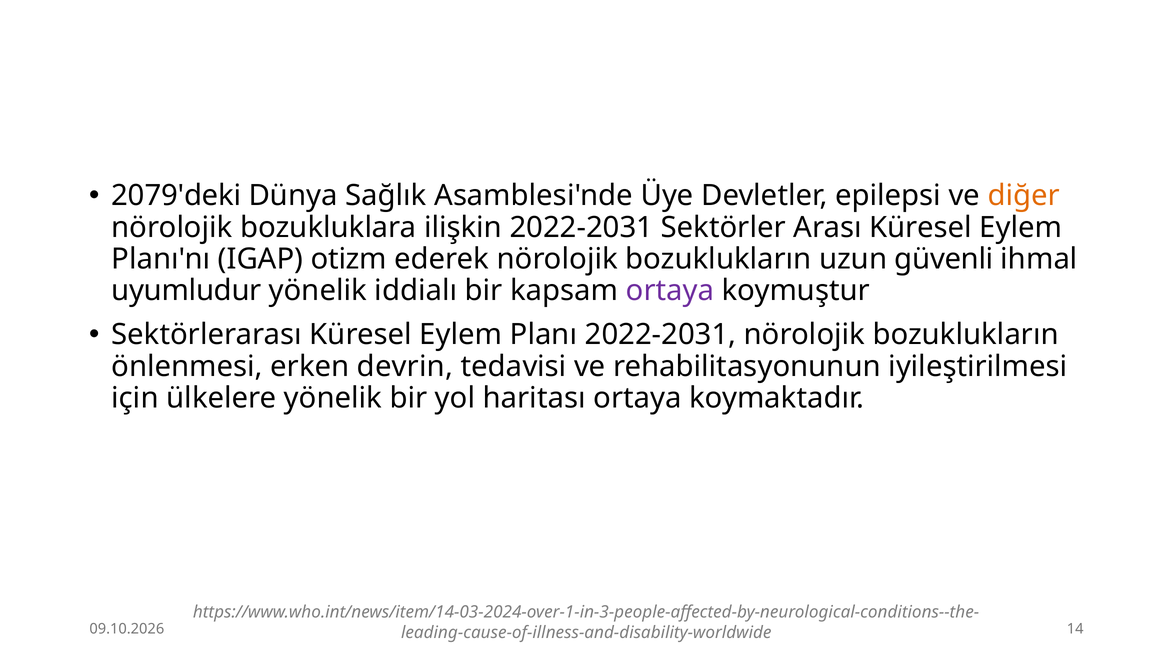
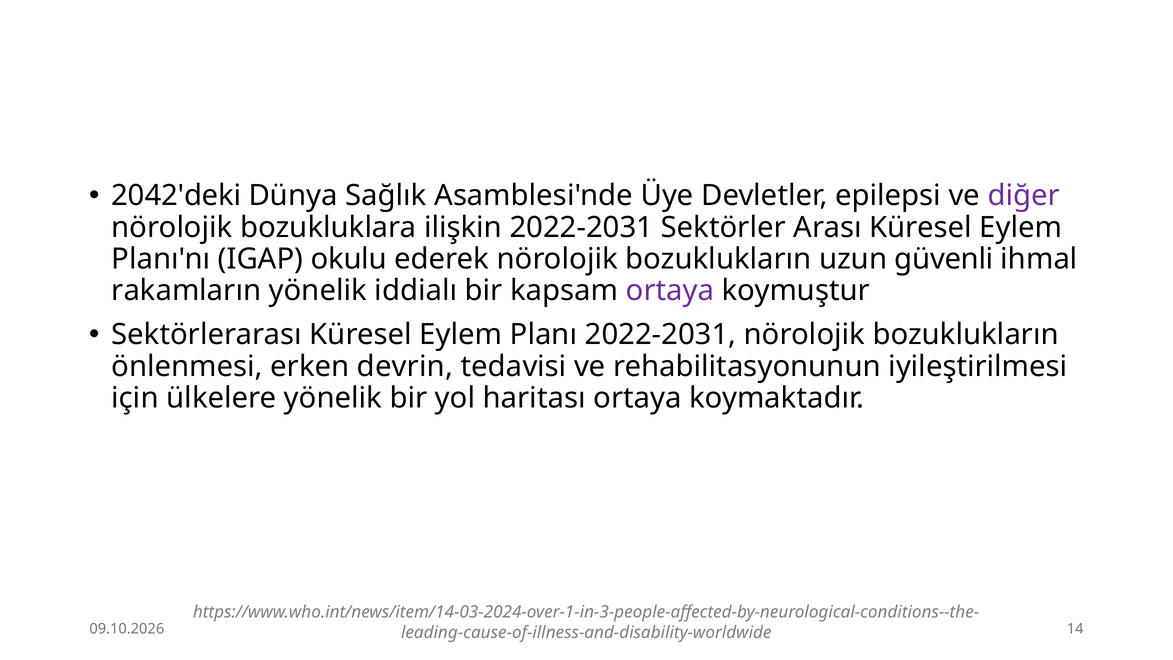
2079'deki: 2079'deki -> 2042'deki (176, 196)
diğer colour: orange -> purple (1024, 196)
otizm: otizm -> okulu (349, 259)
uyumludur: uyumludur -> rakamların (186, 291)
